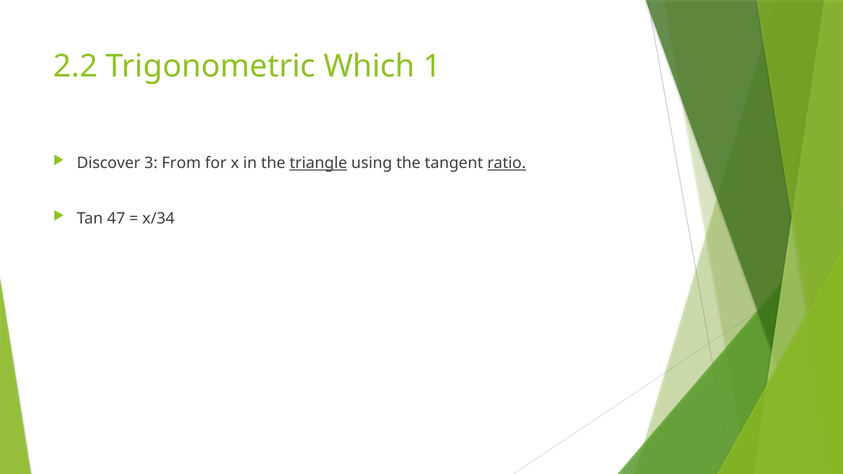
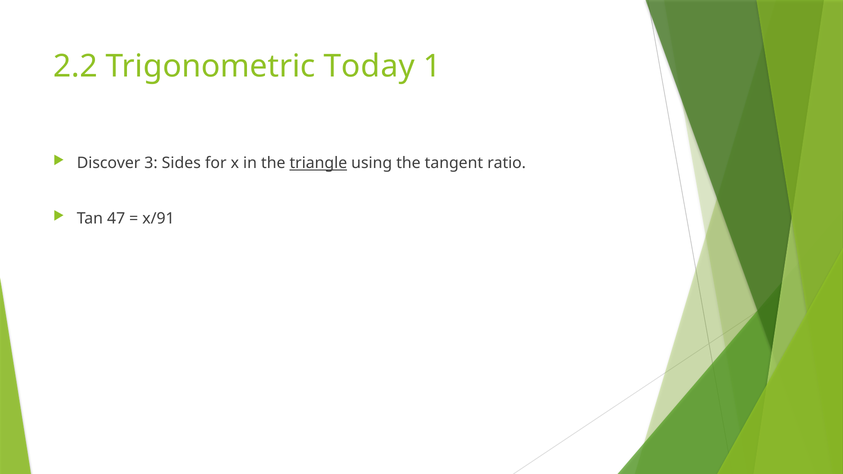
Which: Which -> Today (369, 66)
From: From -> Sides (181, 163)
ratio underline: present -> none (507, 163)
x/34: x/34 -> x/91 (159, 219)
